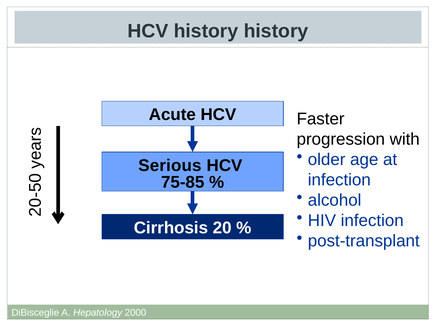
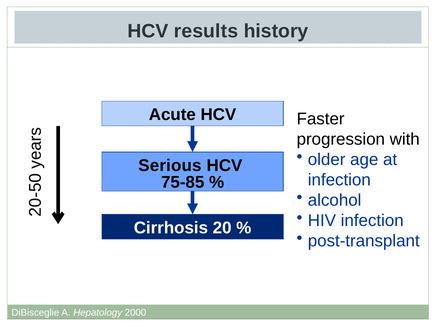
HCV history: history -> results (206, 31)
